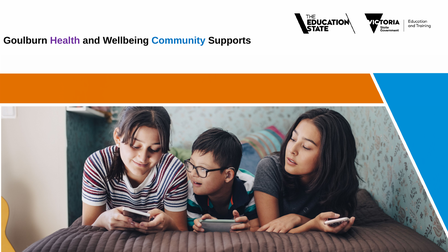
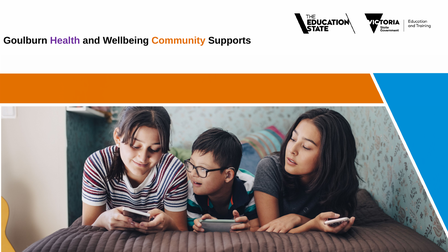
Community colour: blue -> orange (179, 41)
